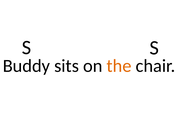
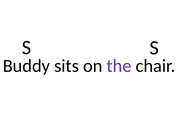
the colour: orange -> purple (119, 66)
